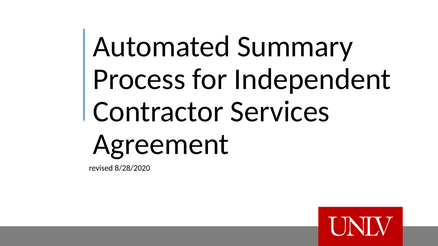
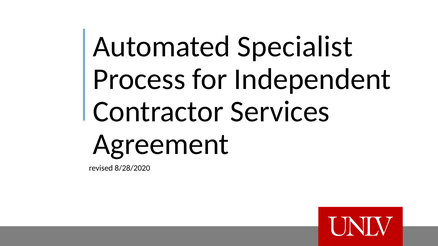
Summary: Summary -> Specialist (295, 47)
